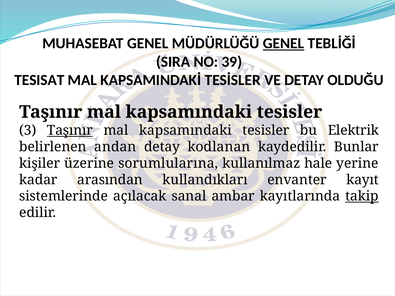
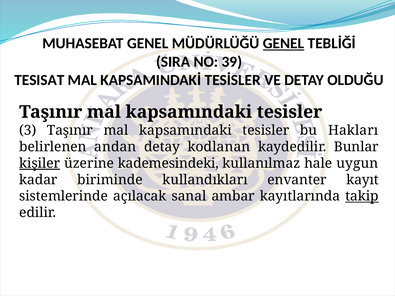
Taşınır underline: present -> none (70, 131)
Elektrik: Elektrik -> Hakları (353, 131)
kişiler underline: none -> present (40, 163)
sorumlularına: sorumlularına -> kademesindeki (168, 163)
yerine: yerine -> uygun (357, 163)
arasından: arasından -> biriminde (110, 180)
